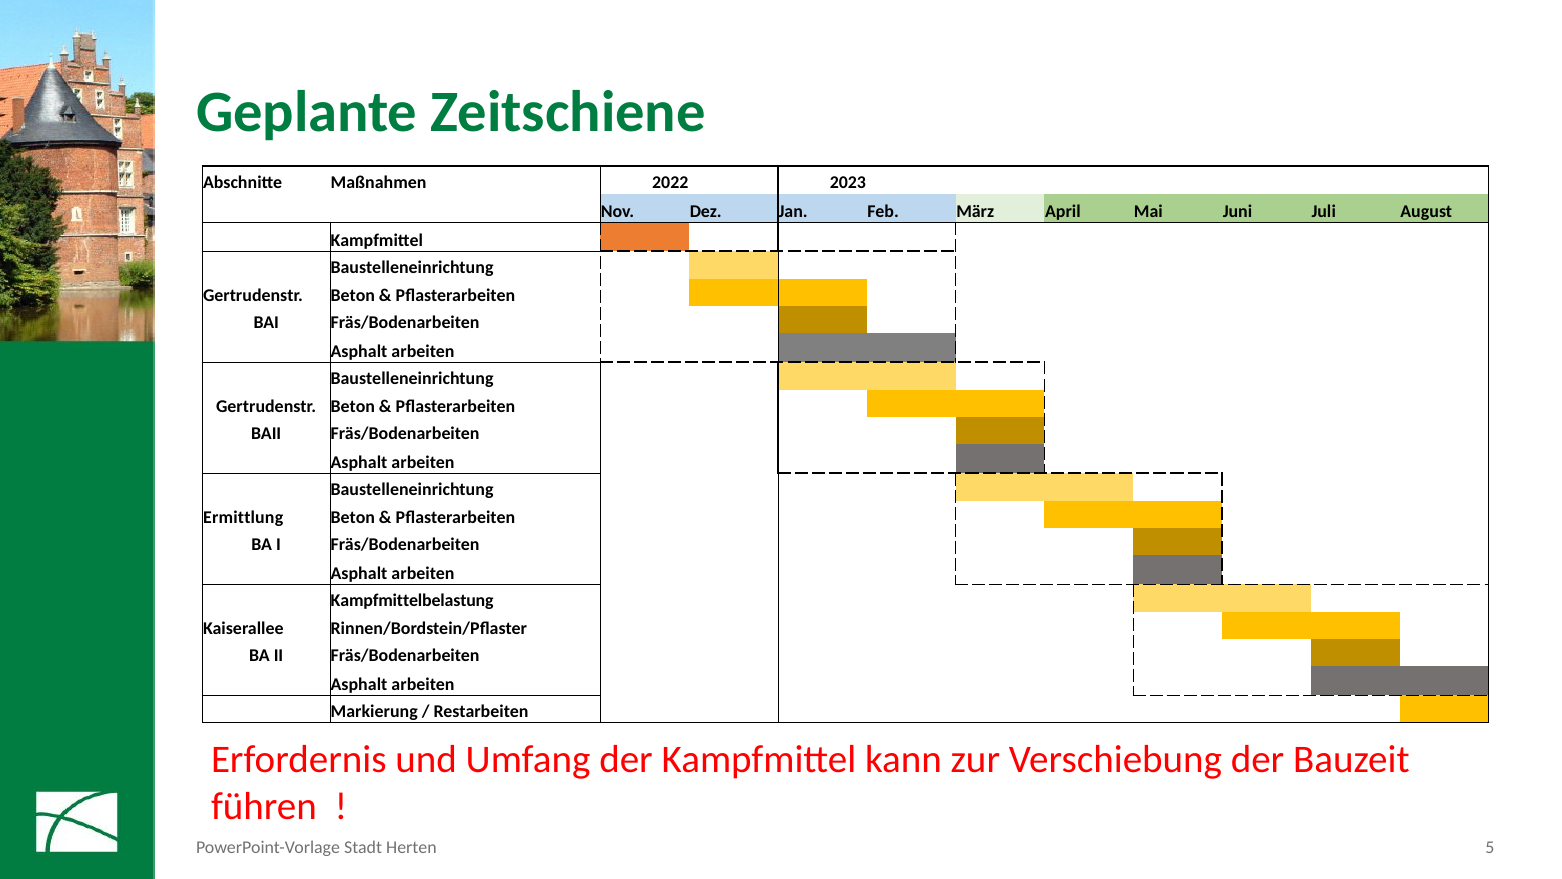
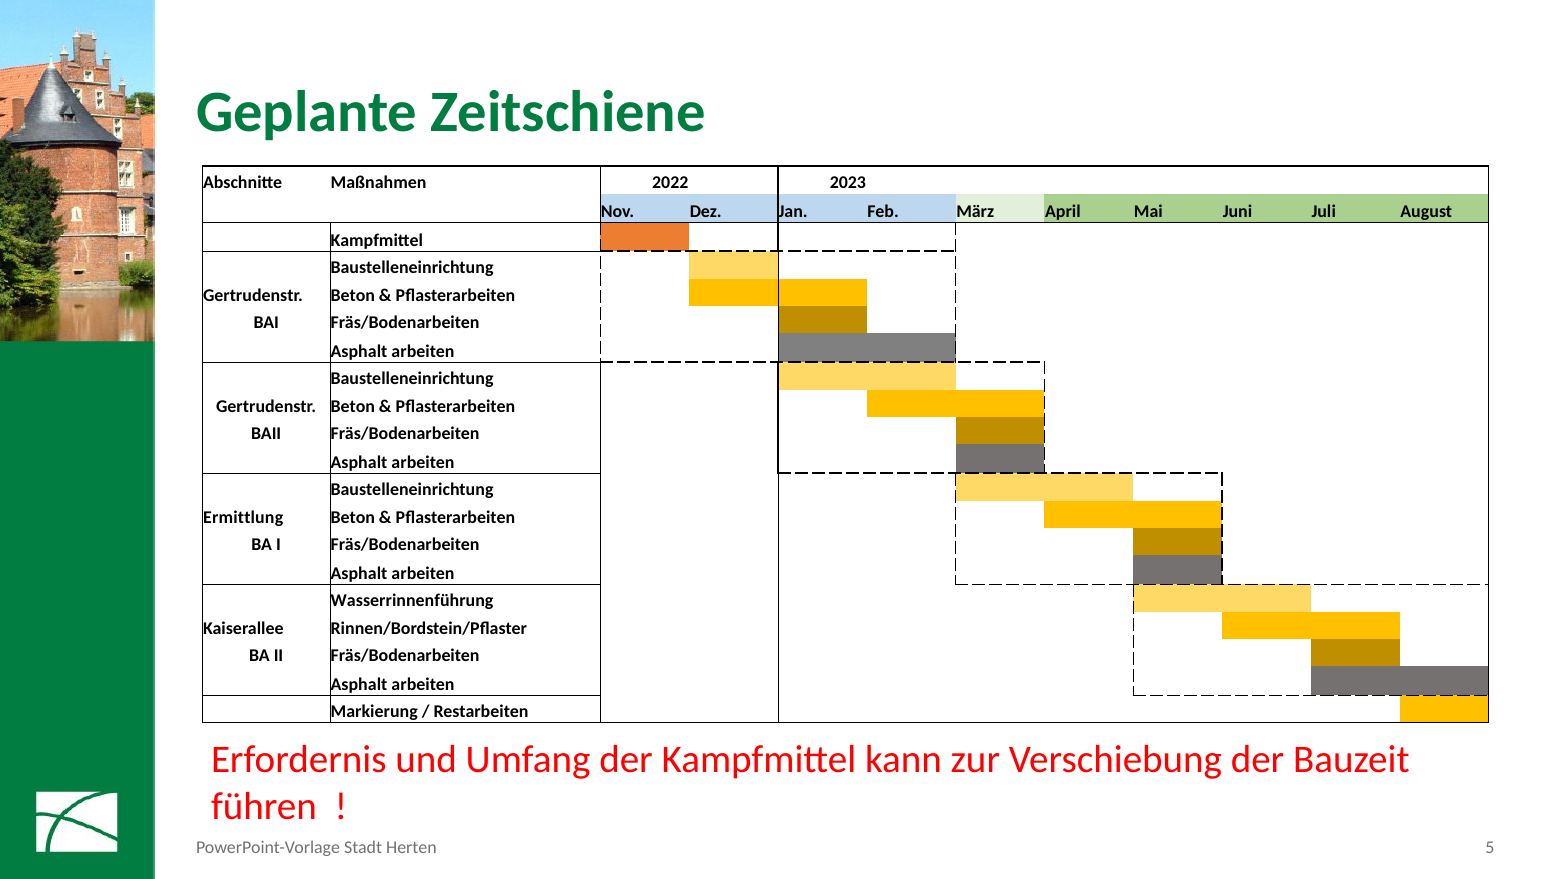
Kampfmittelbelastung: Kampfmittelbelastung -> Wasserrinnenführung (412, 601)
